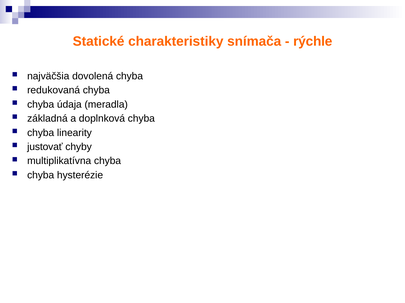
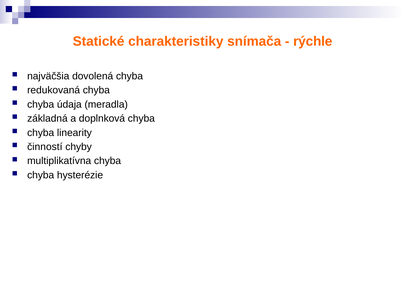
justovať: justovať -> činností (45, 147)
